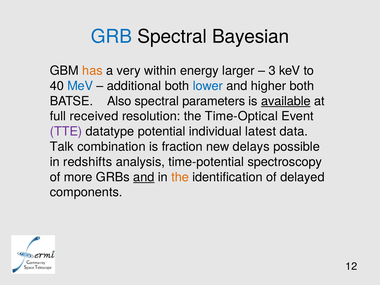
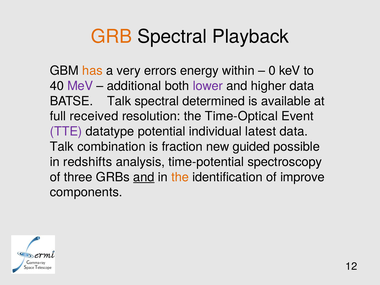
GRB colour: blue -> orange (112, 36)
Bayesian: Bayesian -> Playback (251, 36)
within: within -> errors (160, 71)
larger: larger -> within (238, 71)
3: 3 -> 0 (272, 71)
MeV colour: blue -> purple (80, 86)
lower colour: blue -> purple (208, 86)
higher both: both -> data (302, 86)
BATSE Also: Also -> Talk (119, 101)
parameters: parameters -> determined (214, 101)
available underline: present -> none (286, 101)
delays: delays -> guided (251, 147)
more: more -> three (78, 177)
delayed: delayed -> improve (302, 177)
